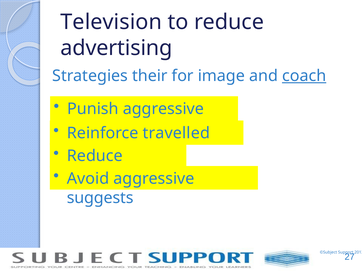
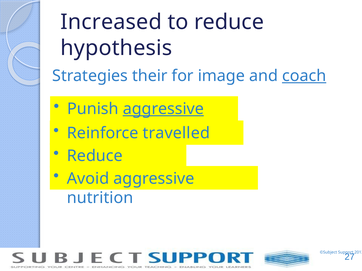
Television: Television -> Increased (111, 22)
advertising: advertising -> hypothesis (116, 48)
aggressive underline: none -> present (163, 109)
suggests: suggests -> nutrition (100, 198)
